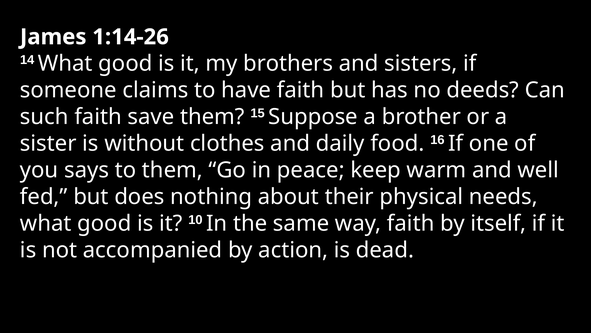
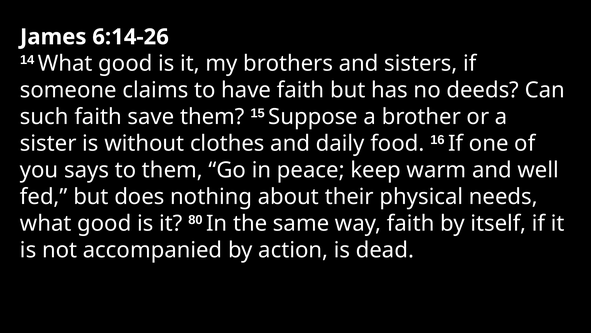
1:14-26: 1:14-26 -> 6:14-26 (131, 37)
10: 10 -> 80 (195, 219)
